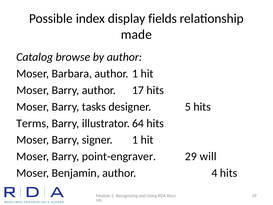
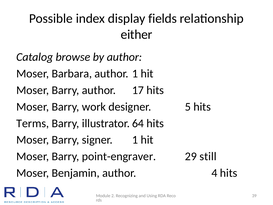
made: made -> either (137, 34)
tasks: tasks -> work (94, 107)
will: will -> still (208, 156)
